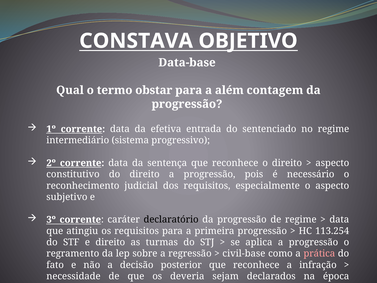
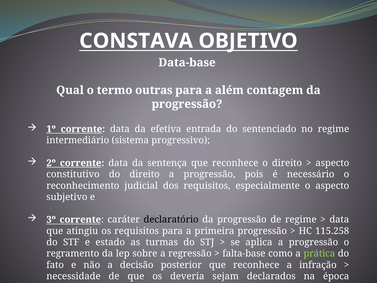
obstar: obstar -> outras (154, 90)
113.254: 113.254 -> 115.258 (332, 231)
e direito: direito -> estado (110, 242)
civil-base: civil-base -> falta-base (244, 253)
prática colour: pink -> light green (319, 253)
